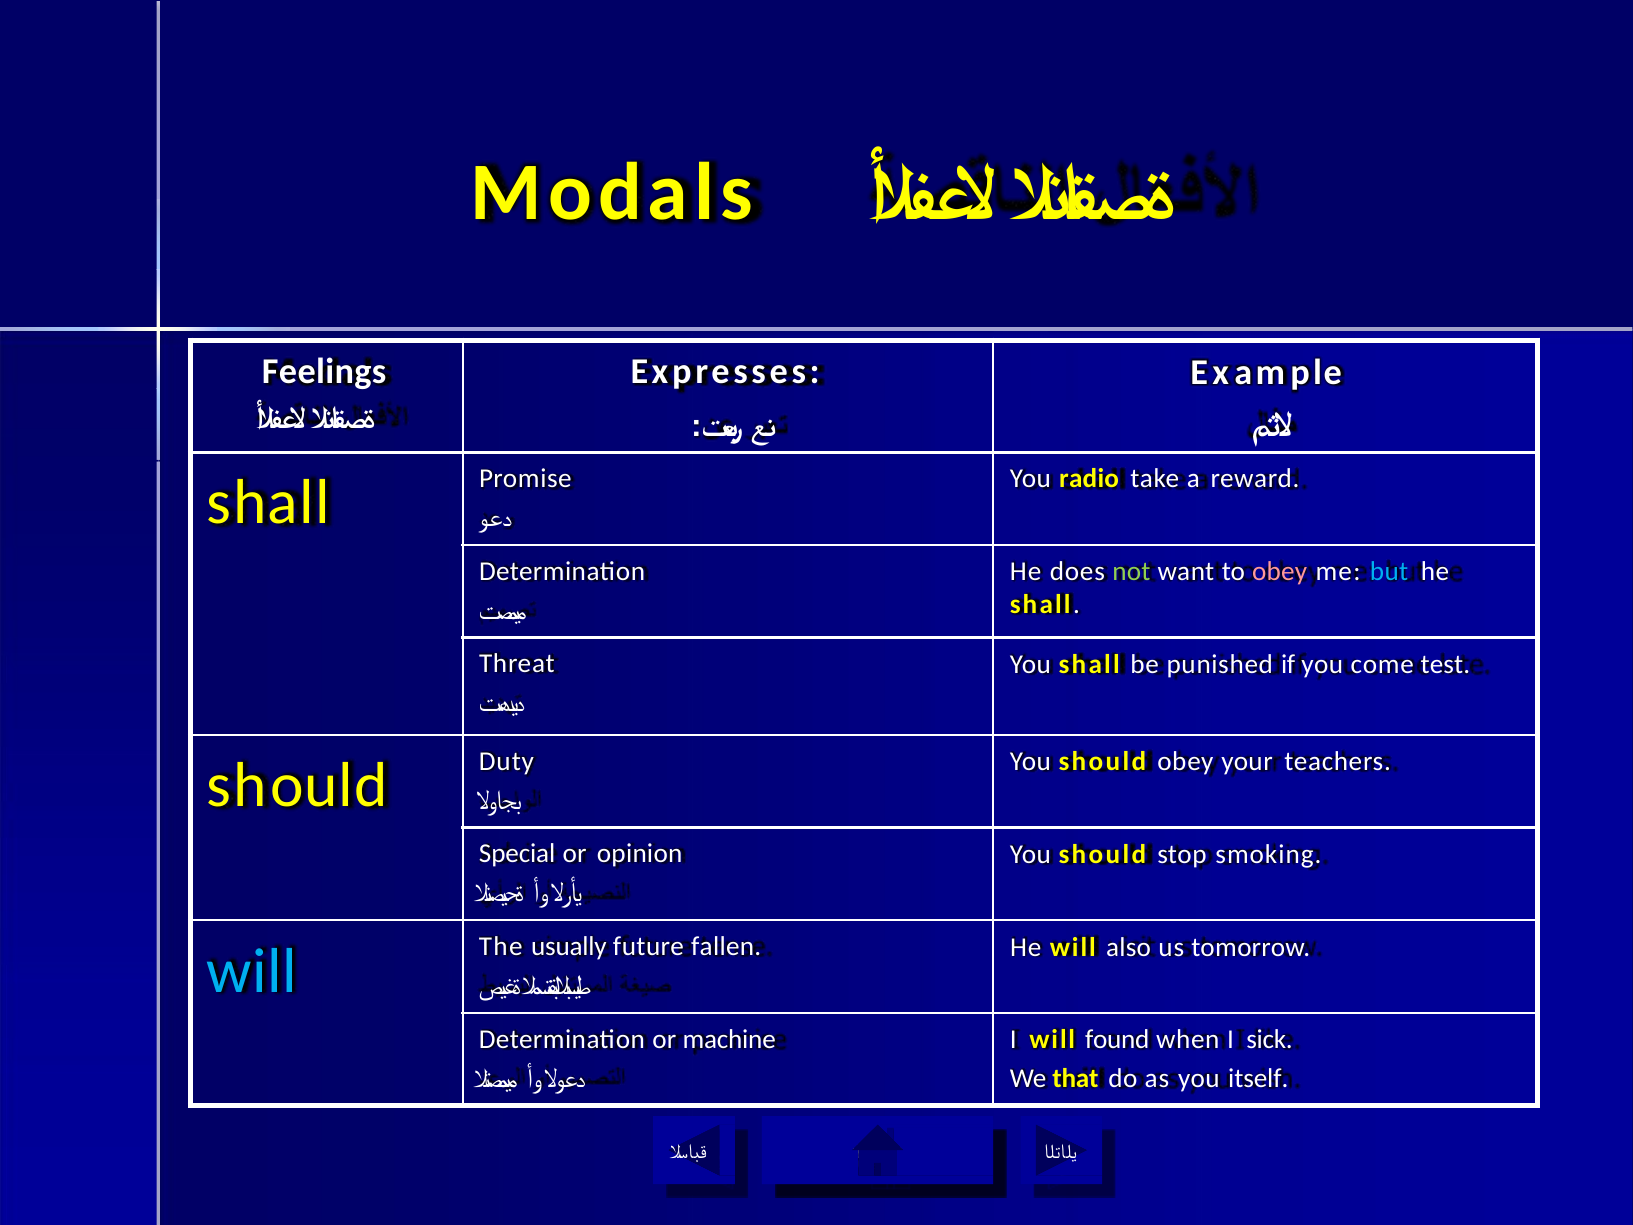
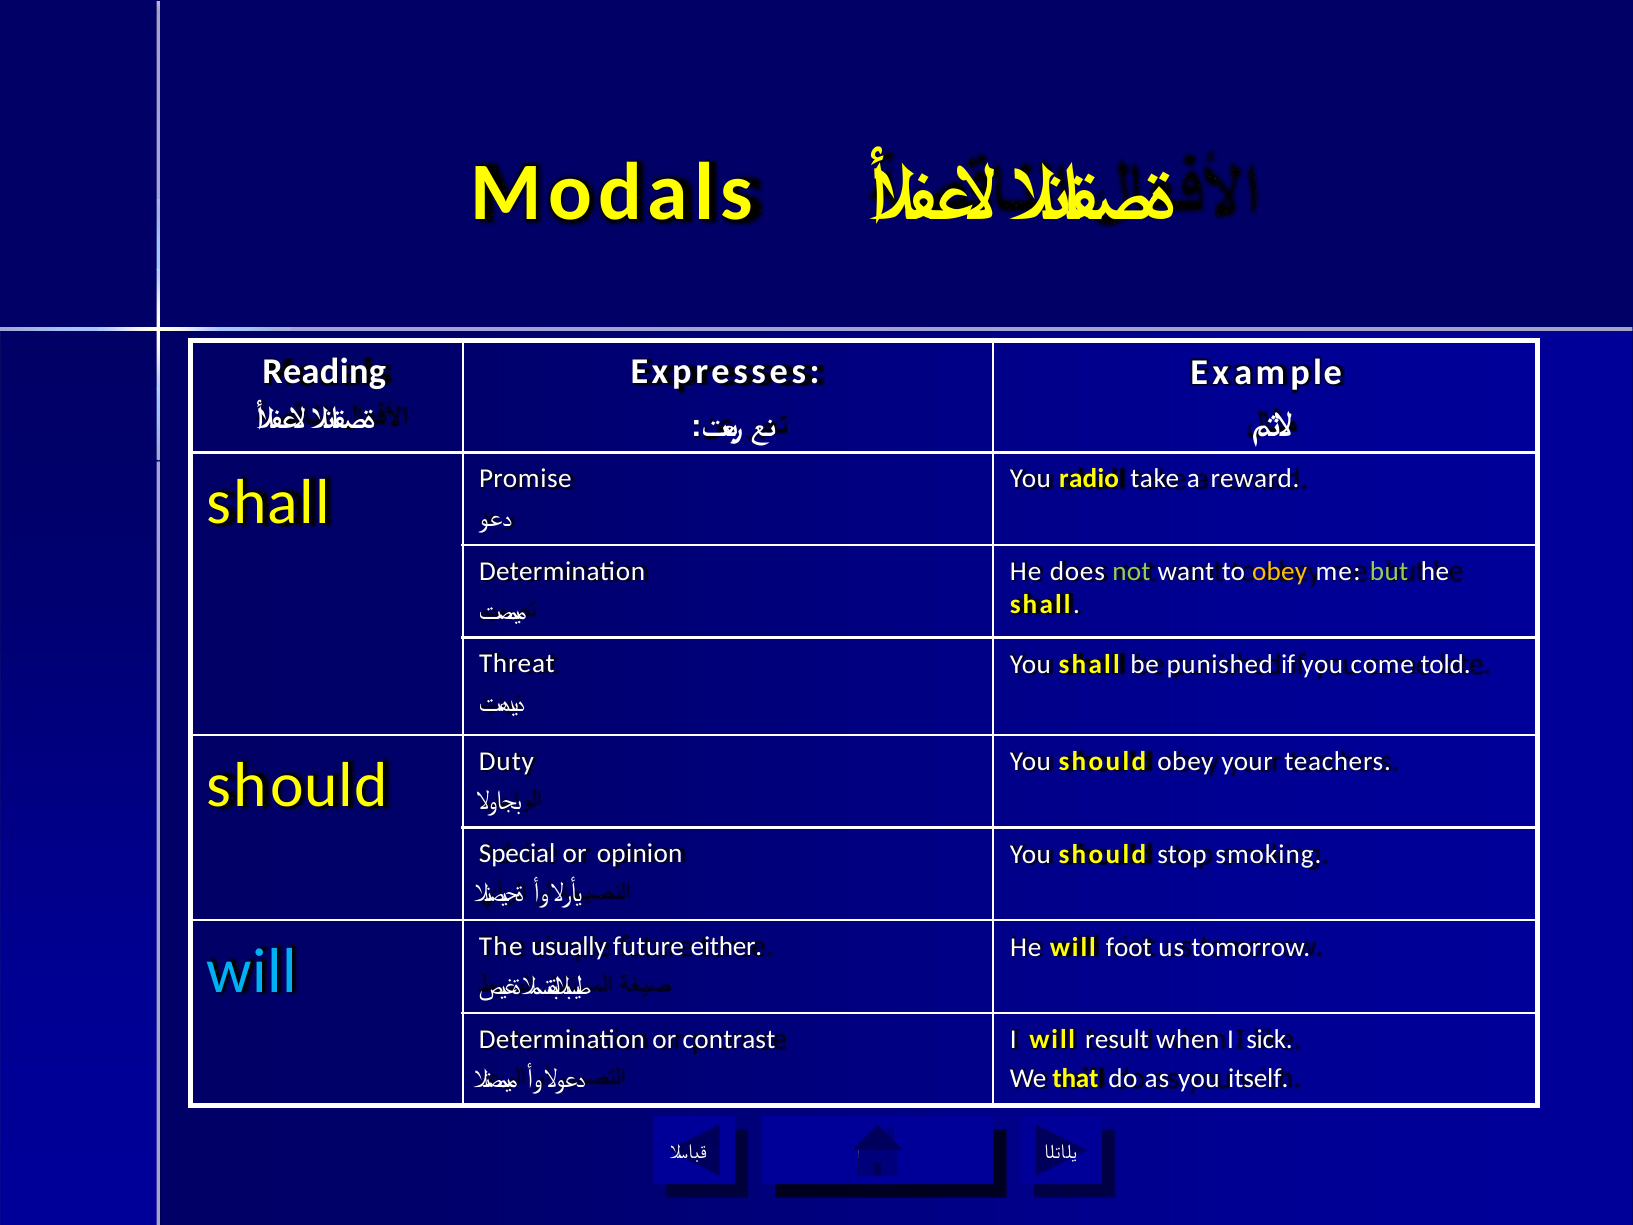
Feelings: Feelings -> Reading (324, 372)
obey colour: pink -> yellow (1280, 571)
but colour: light blue -> light green (1389, 571)
test: test -> told (1446, 664)
fallen: fallen -> either (726, 947)
also: also -> foot (1129, 947)
machine: machine -> contrast (729, 1039)
found: found -> result (1117, 1039)
